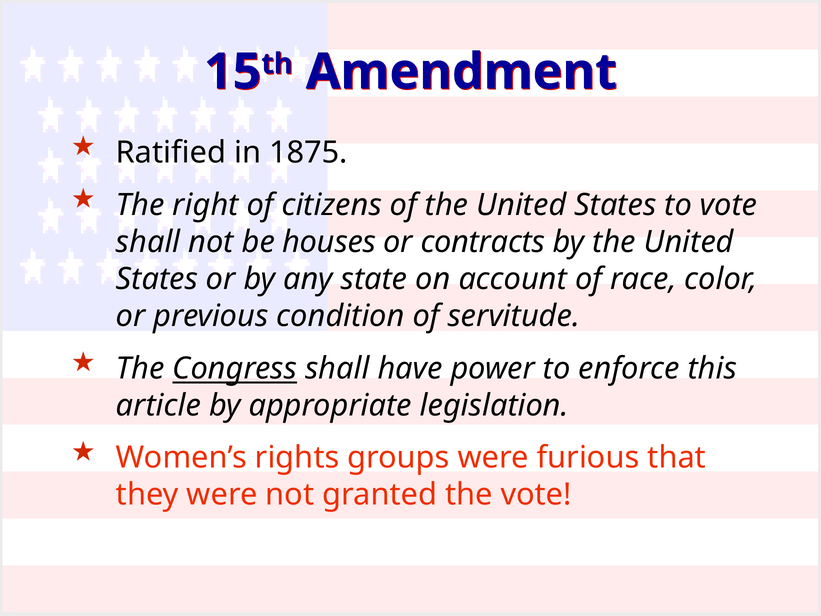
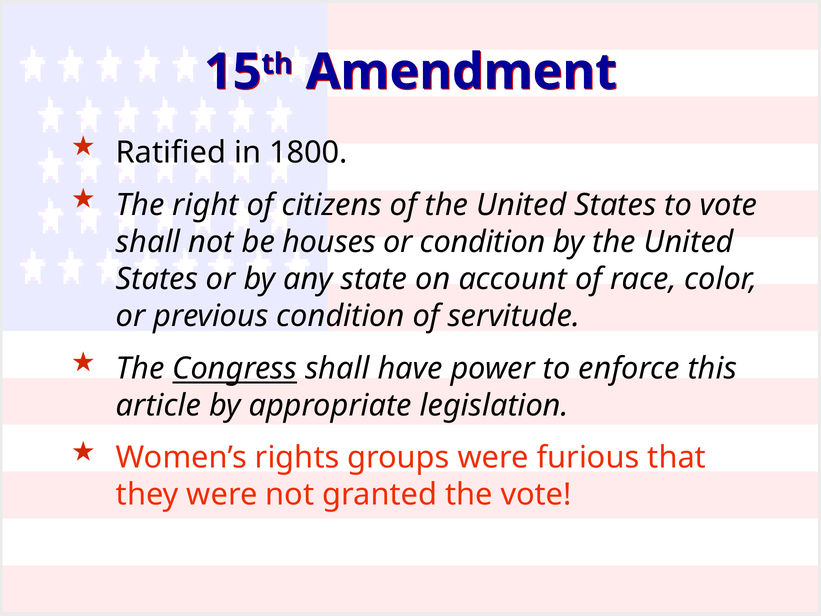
1875: 1875 -> 1800 (308, 153)
or contracts: contracts -> condition (483, 242)
